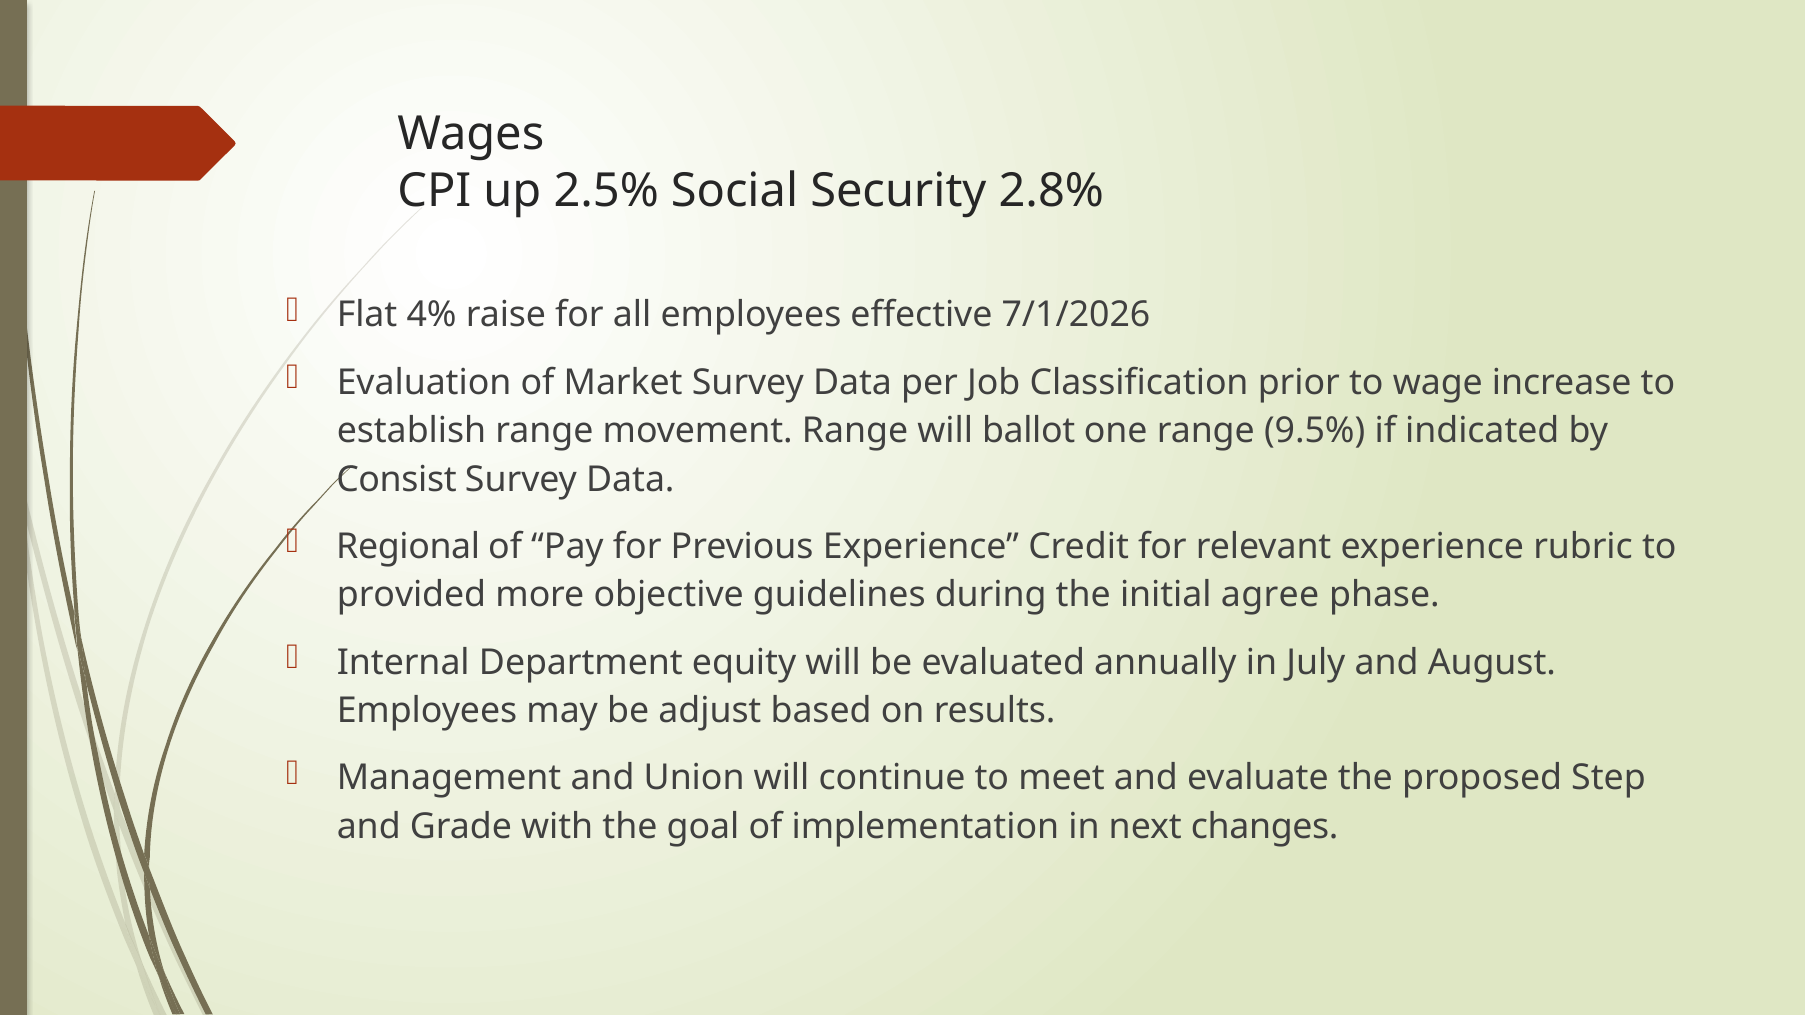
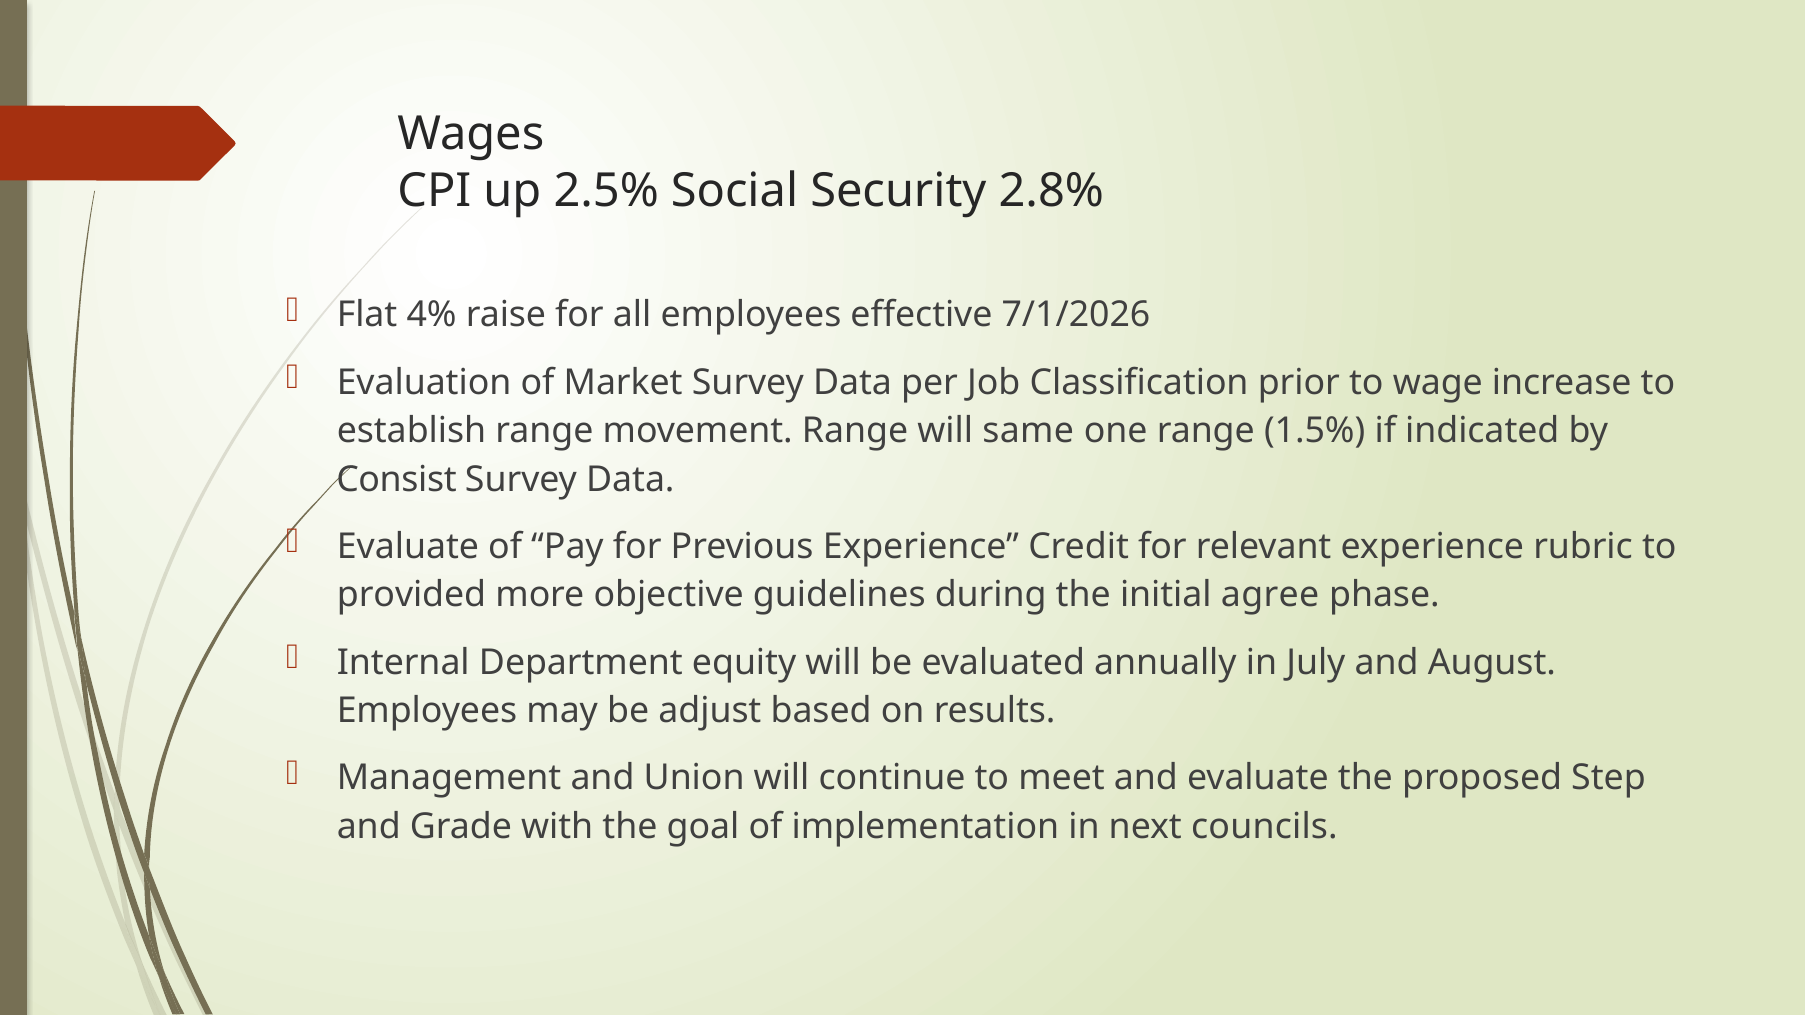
ballot: ballot -> same (1028, 431)
9.5%: 9.5% -> 1.5% (1315, 431)
Regional: Regional -> Evaluate (408, 547)
changes: changes -> councils (1264, 827)
